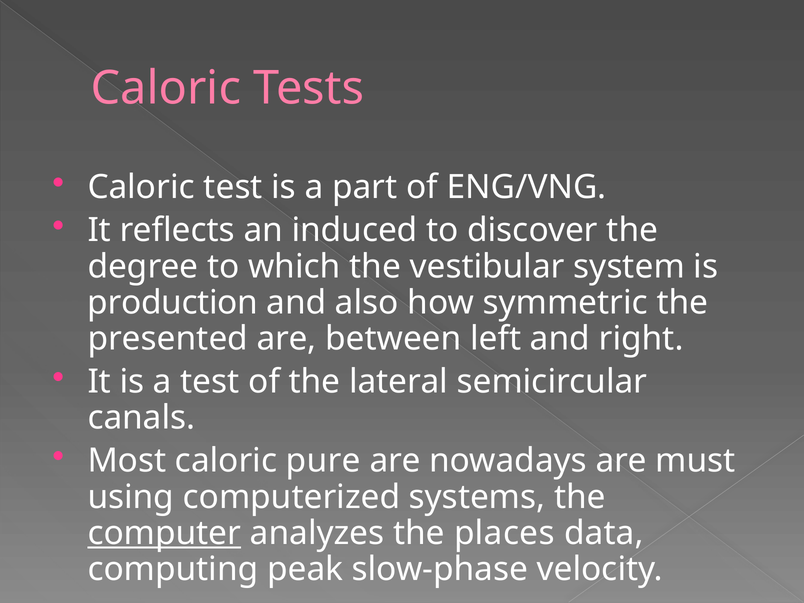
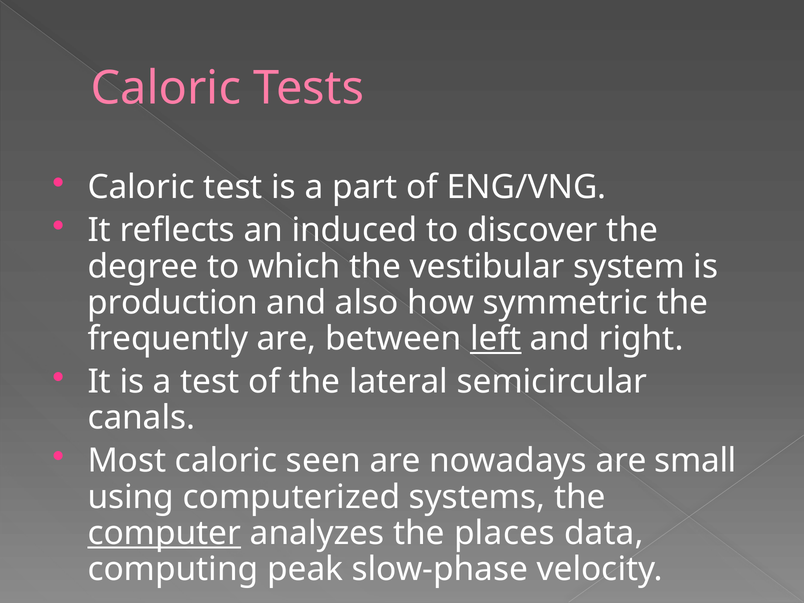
presented: presented -> frequently (168, 339)
left underline: none -> present (496, 339)
pure: pure -> seen (323, 461)
must: must -> small (696, 461)
